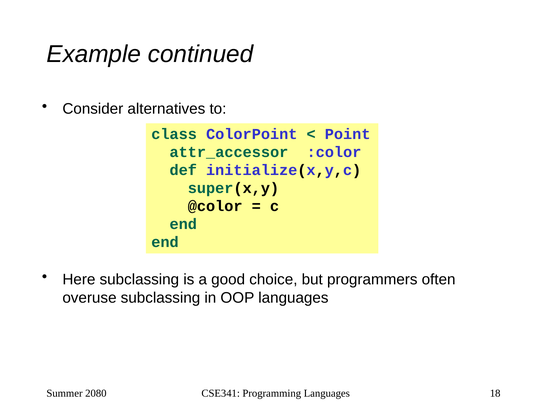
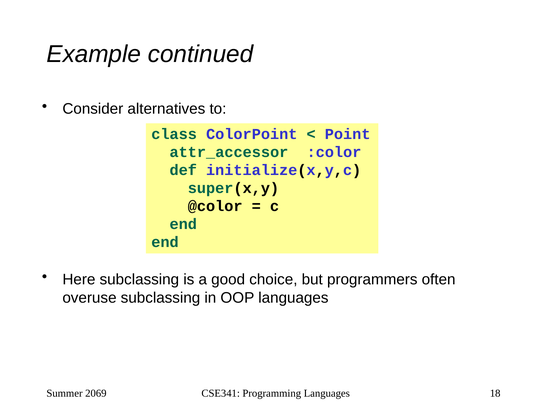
2080: 2080 -> 2069 (96, 393)
